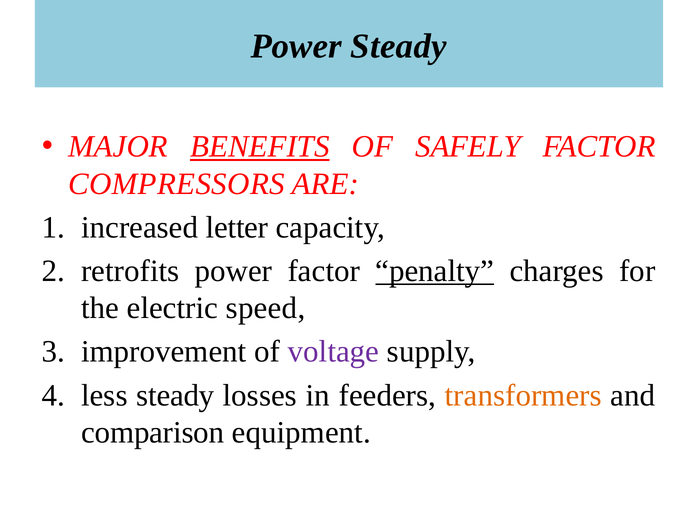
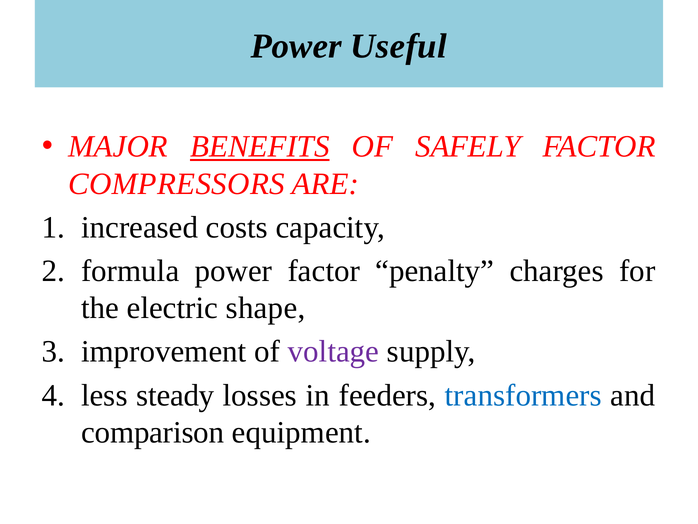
Power Steady: Steady -> Useful (399, 46)
letter: letter -> costs (237, 227)
retrofits: retrofits -> formula (130, 271)
penalty underline: present -> none (435, 271)
speed: speed -> shape (266, 308)
transformers colour: orange -> blue (523, 395)
